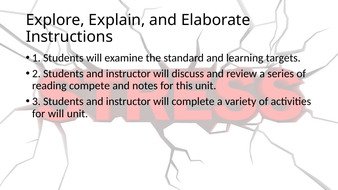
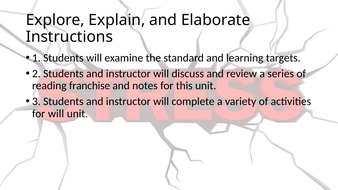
compete: compete -> franchise (90, 86)
